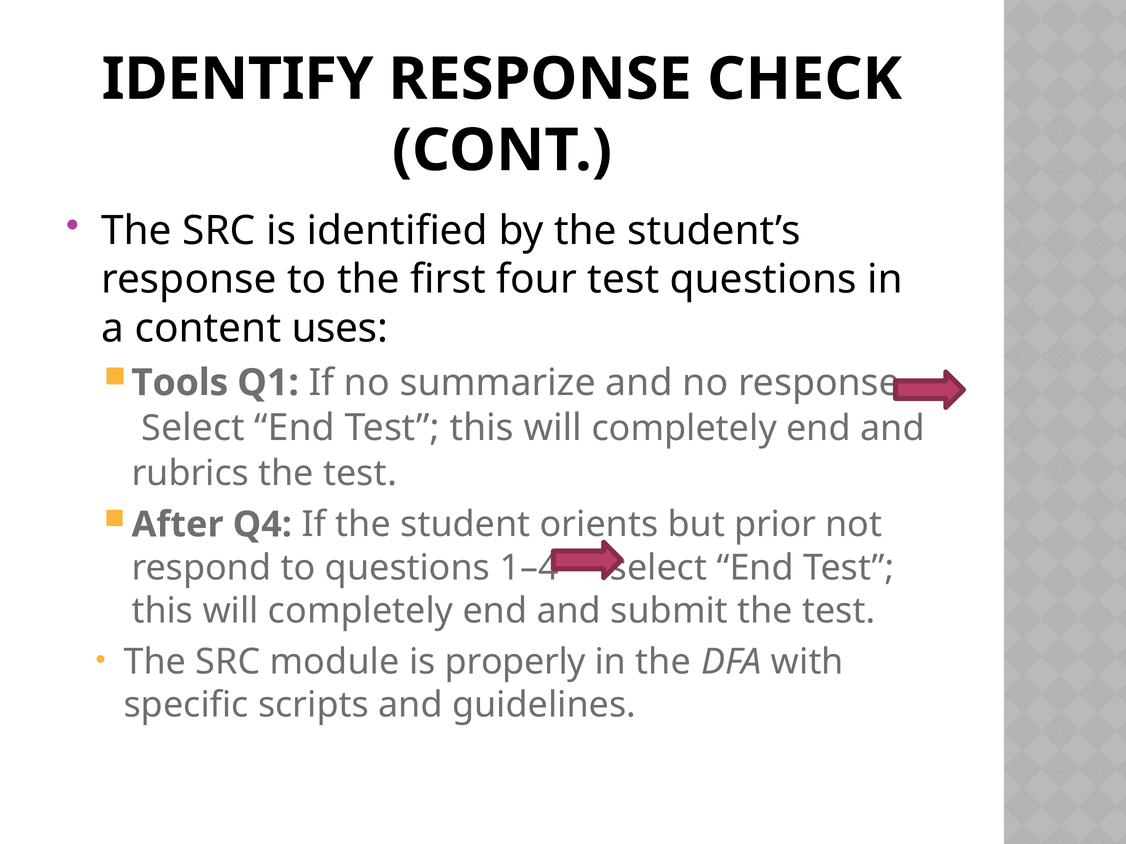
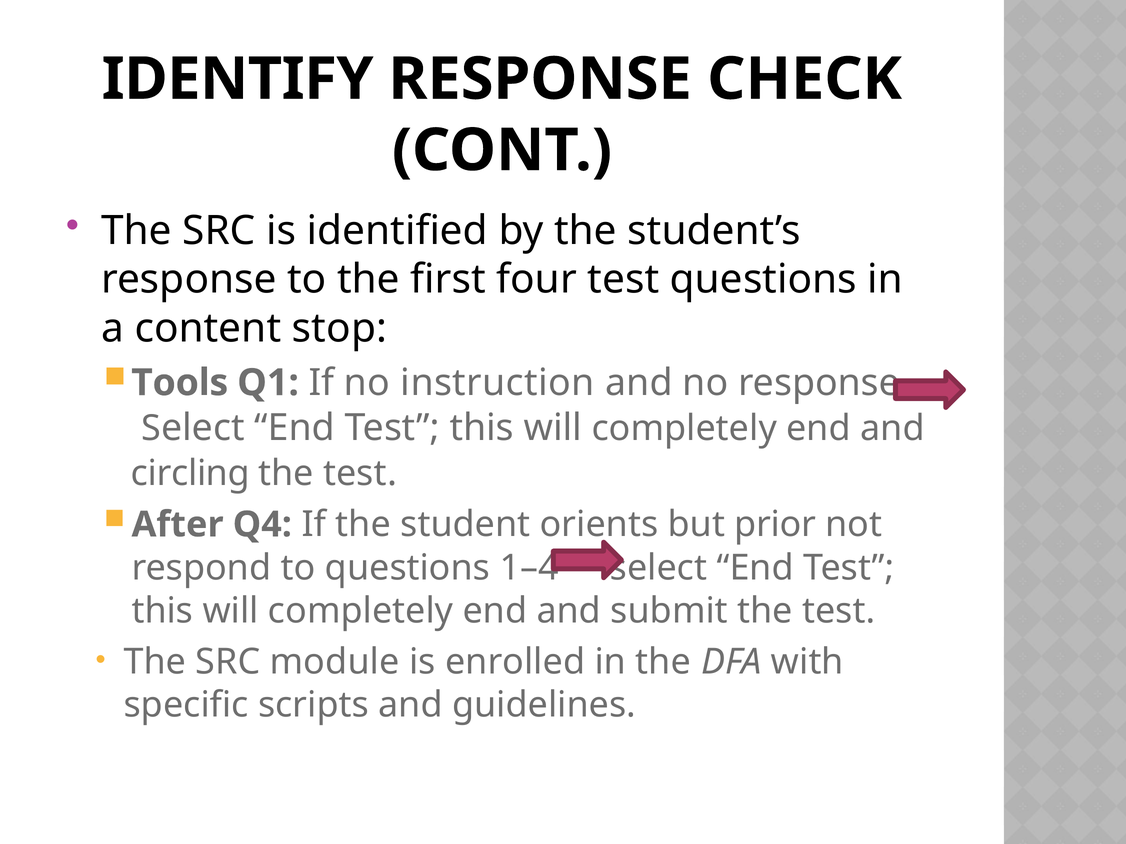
uses: uses -> stop (339, 329)
summarize: summarize -> instruction (497, 383)
rubrics: rubrics -> circling (190, 474)
properly: properly -> enrolled (515, 662)
